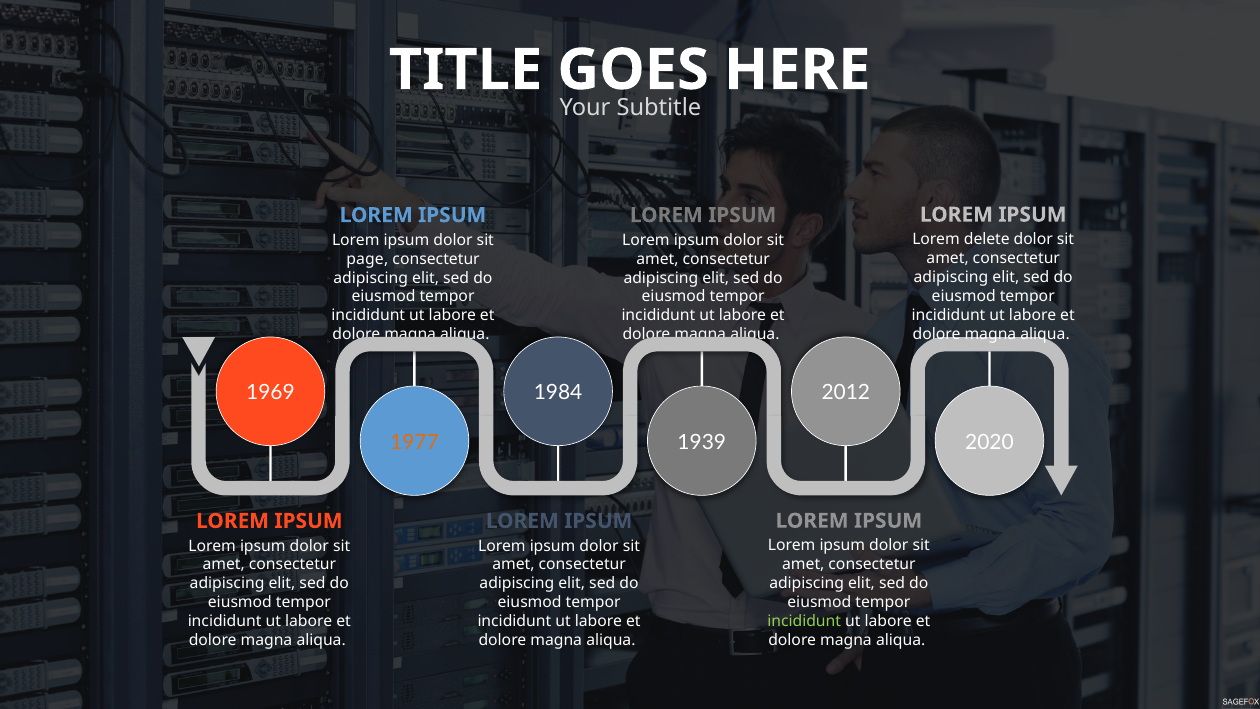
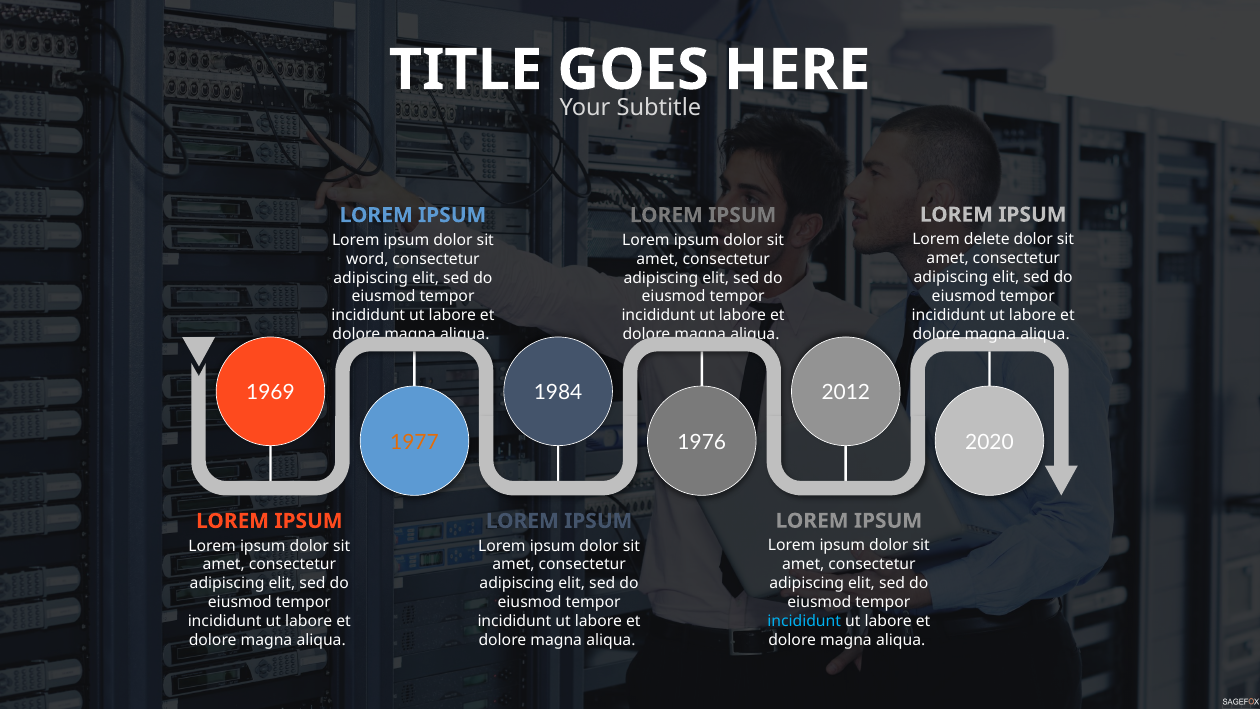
page: page -> word (367, 259)
1939: 1939 -> 1976 (702, 442)
incididunt colour: light green -> light blue (804, 621)
